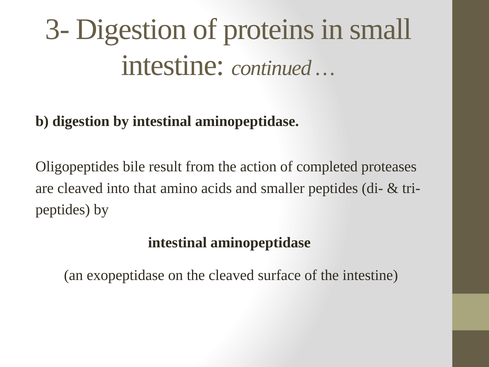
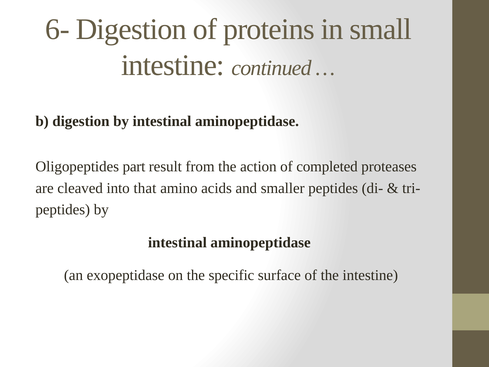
3-: 3- -> 6- (58, 29)
bile: bile -> part (134, 167)
the cleaved: cleaved -> specific (231, 275)
